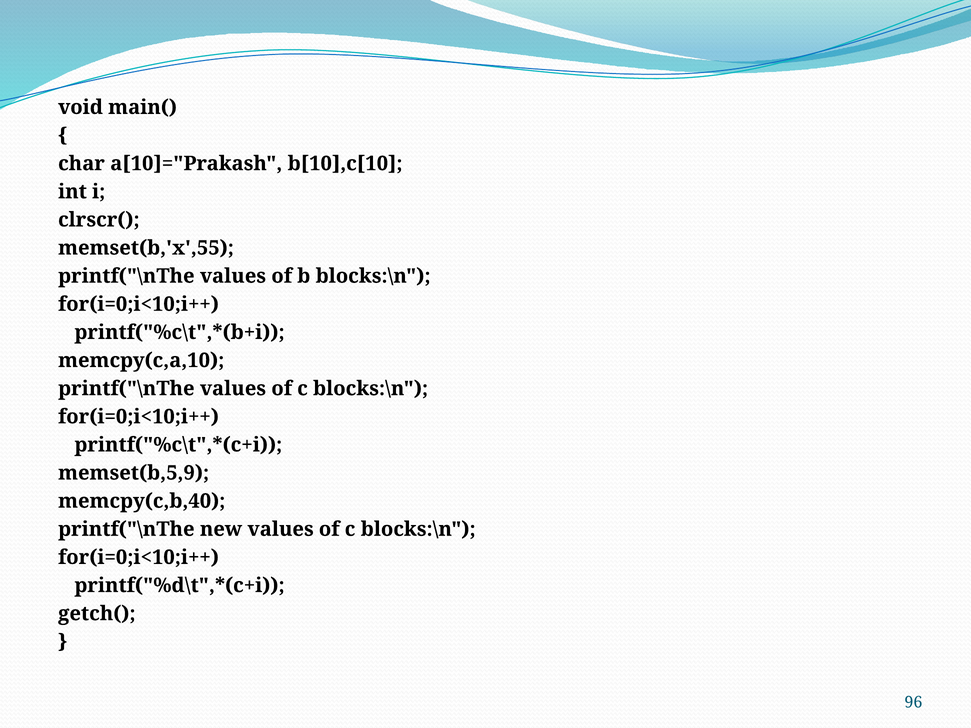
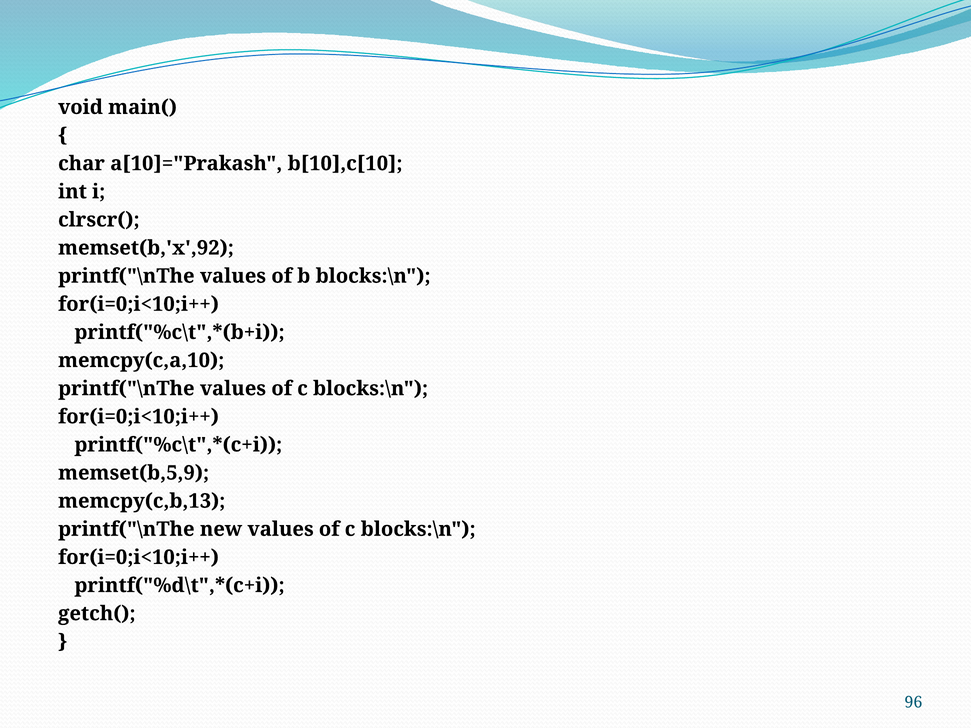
memset(b,'x',55: memset(b,'x',55 -> memset(b,'x',92 (146, 248)
memcpy(c,b,40: memcpy(c,b,40 -> memcpy(c,b,13 (142, 501)
